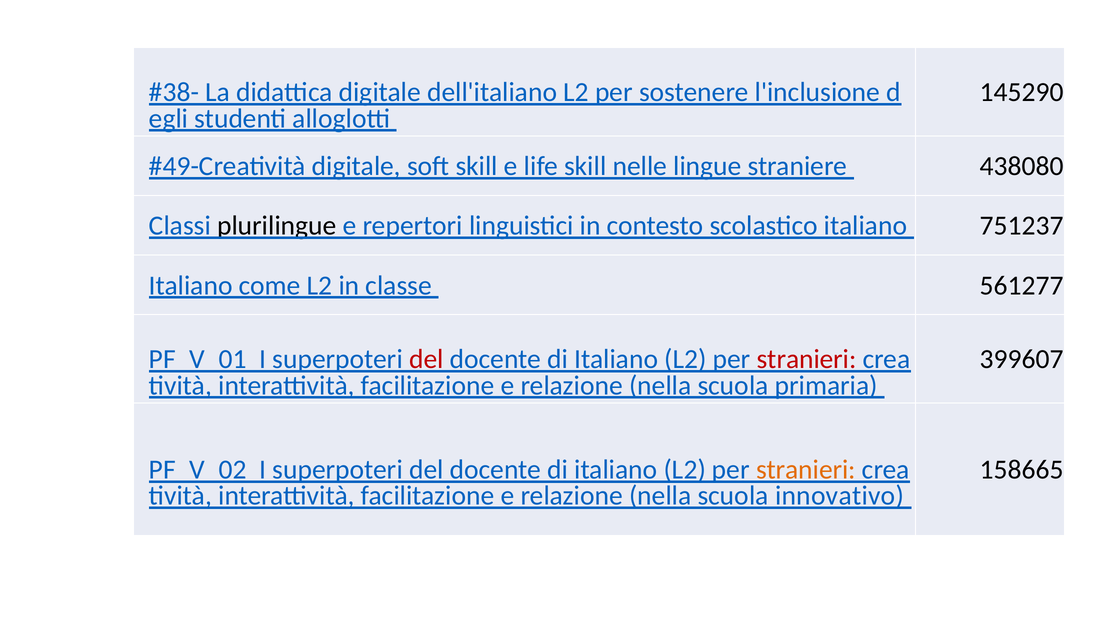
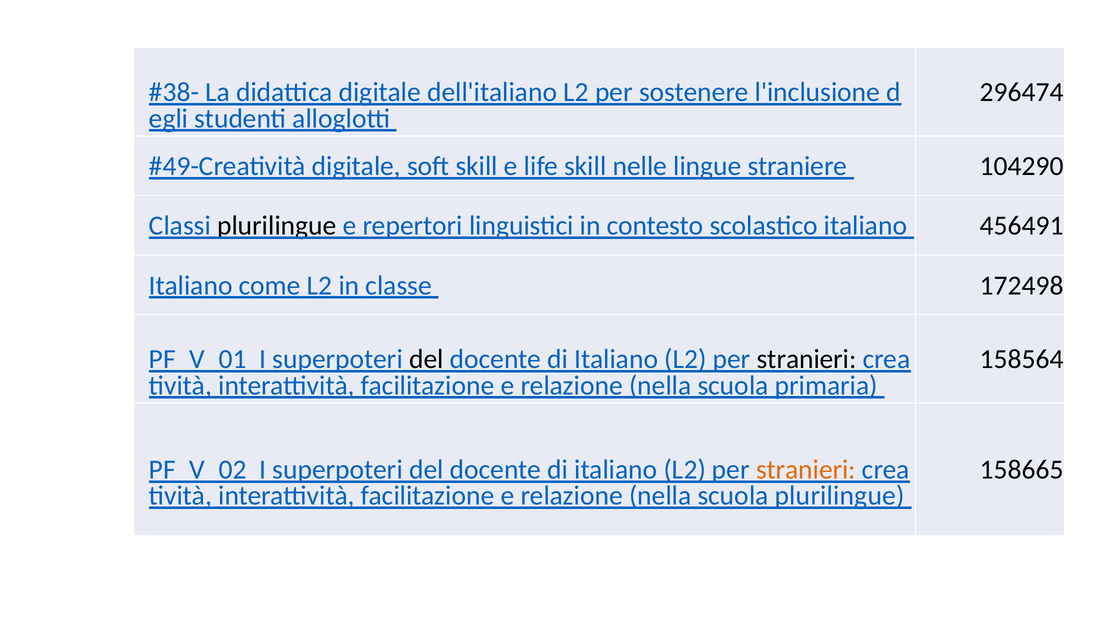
145290: 145290 -> 296474 (1022, 92)
438080: 438080 -> 104290 (1022, 166)
751237: 751237 -> 456491 (1022, 226)
561277: 561277 -> 172498 (1022, 285)
del colour: red -> black (426, 359)
stranieri colour: red -> black (807, 359)
399607: 399607 -> 158564 (1022, 359)
scuola innovativo: innovativo -> plurilingue (840, 496)
